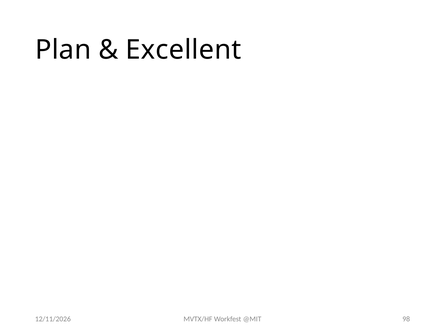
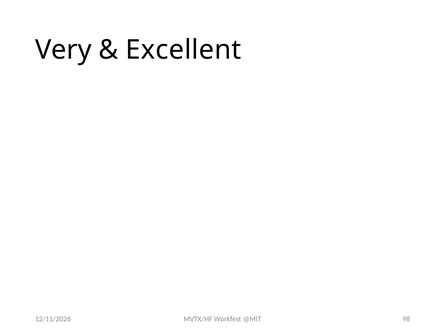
Plan: Plan -> Very (63, 50)
